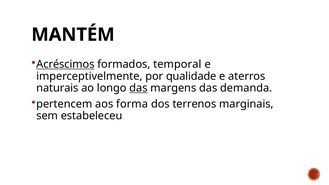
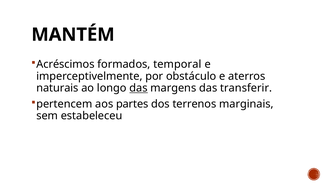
Acréscimos underline: present -> none (65, 64)
qualidade: qualidade -> obstáculo (191, 76)
demanda: demanda -> transferir (246, 88)
forma: forma -> partes (132, 104)
